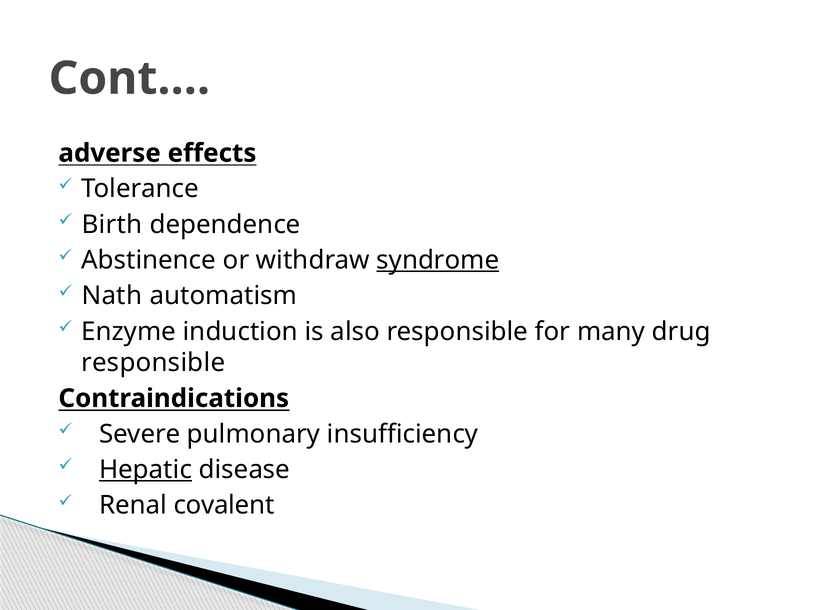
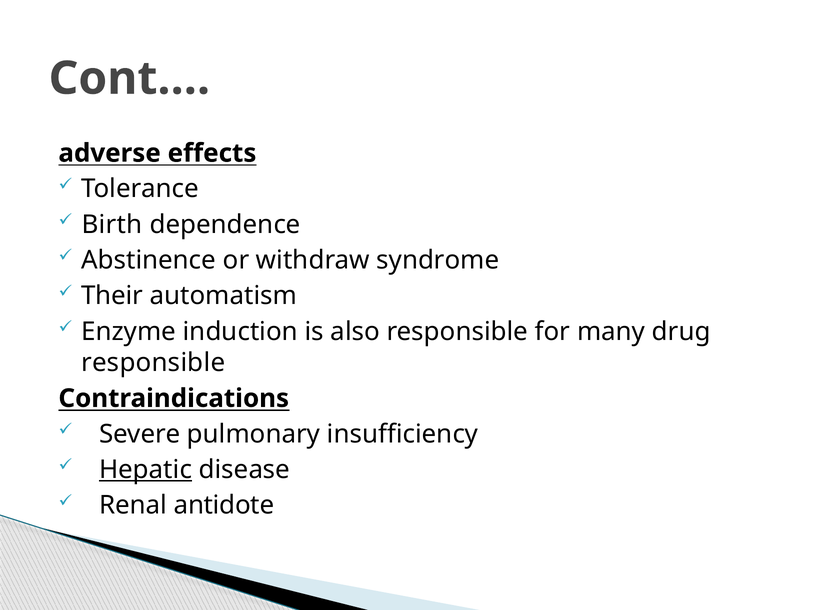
syndrome underline: present -> none (438, 260)
Nath: Nath -> Their (112, 296)
covalent: covalent -> antidote (224, 505)
